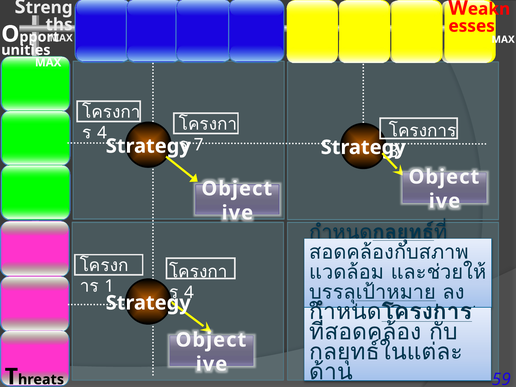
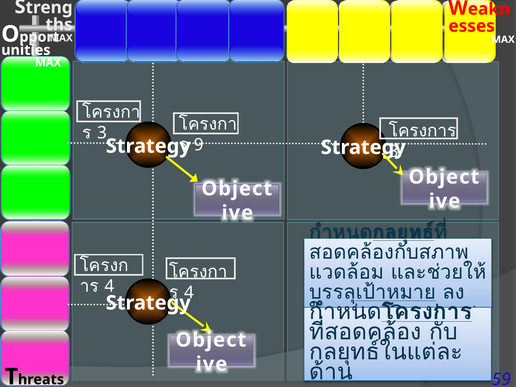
4: 4 -> 3 (102, 133)
7: 7 -> 9 (199, 145)
1: 1 -> 4 (109, 286)
